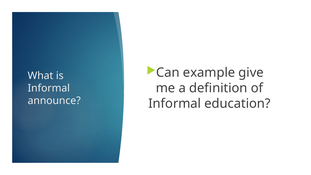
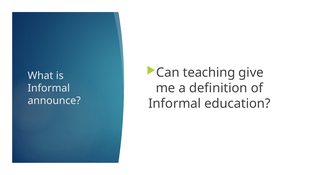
example: example -> teaching (209, 72)
